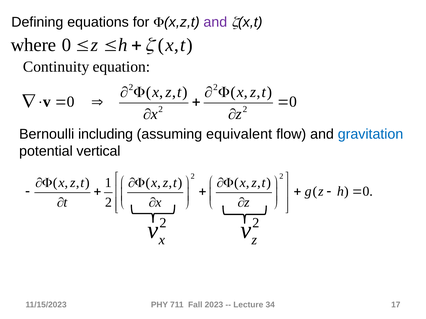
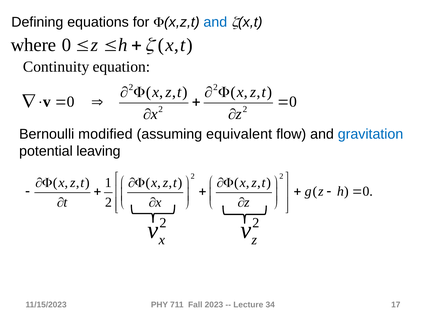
and colour: purple -> blue (215, 22)
including: including -> modified (105, 134)
vertical: vertical -> leaving (98, 151)
